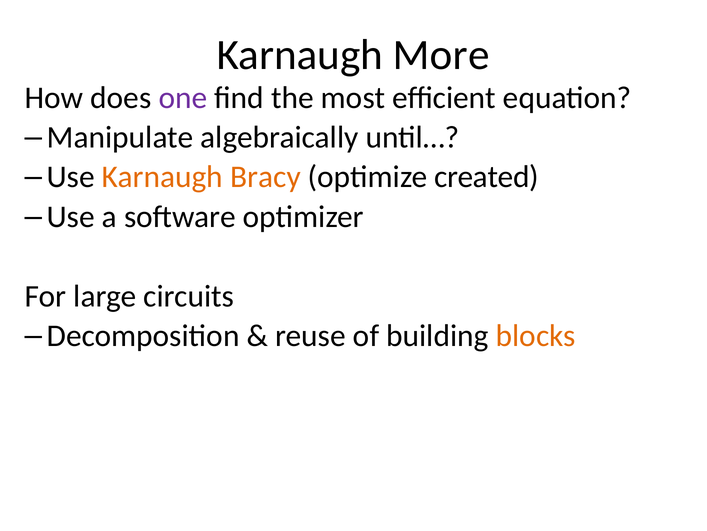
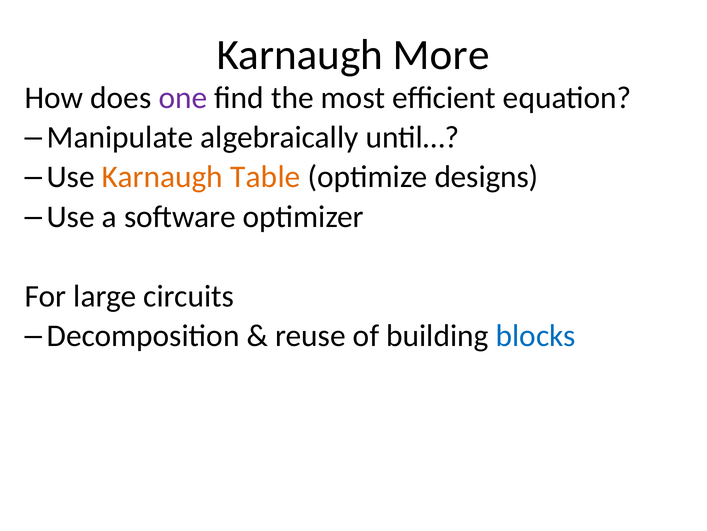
Bracy: Bracy -> Table (265, 177)
created: created -> designs (486, 177)
blocks colour: orange -> blue (536, 335)
